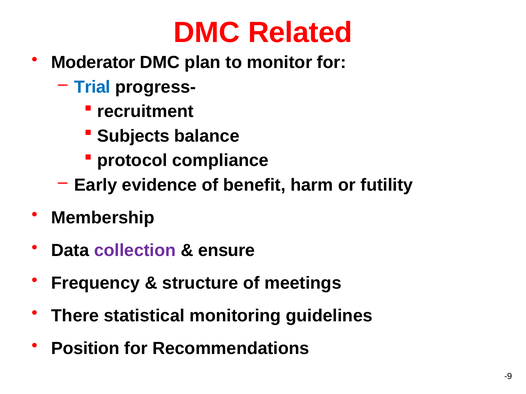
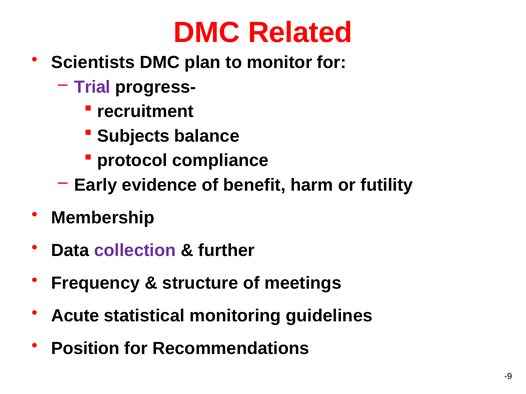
Moderator: Moderator -> Scientists (93, 63)
Trial colour: blue -> purple (92, 87)
ensure: ensure -> further (227, 251)
There: There -> Acute (75, 316)
